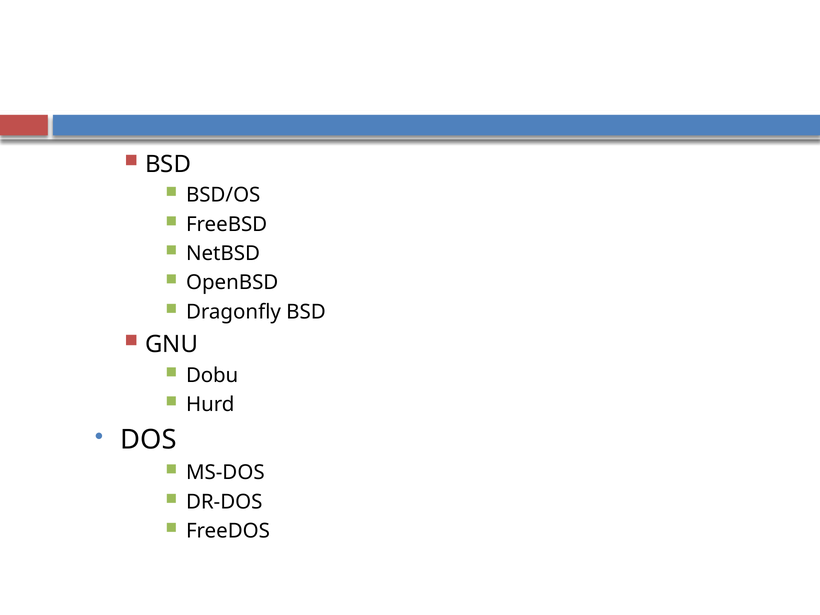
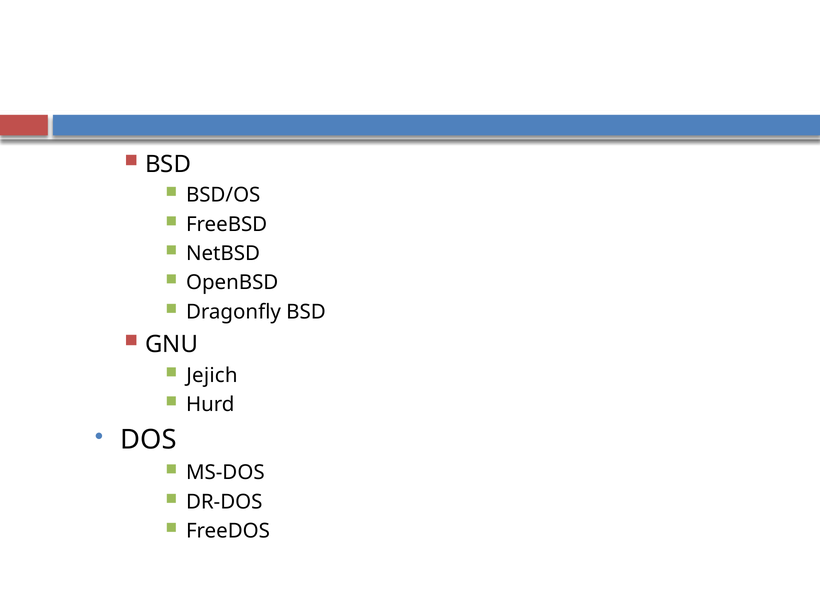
Dobu: Dobu -> Jejich (212, 375)
